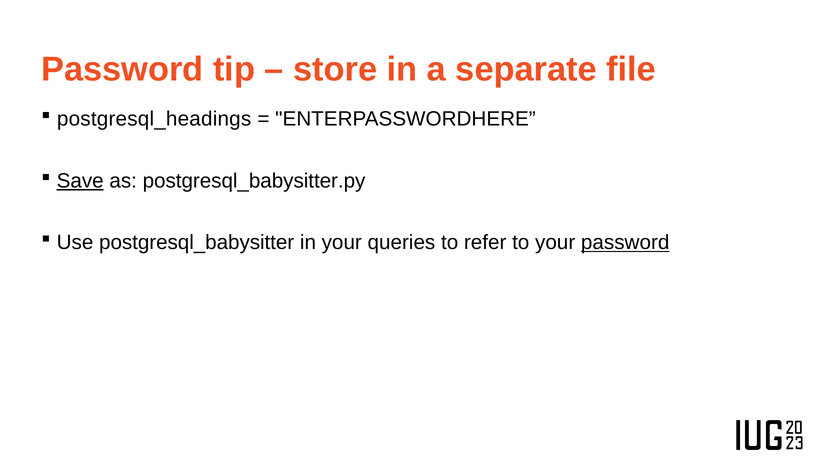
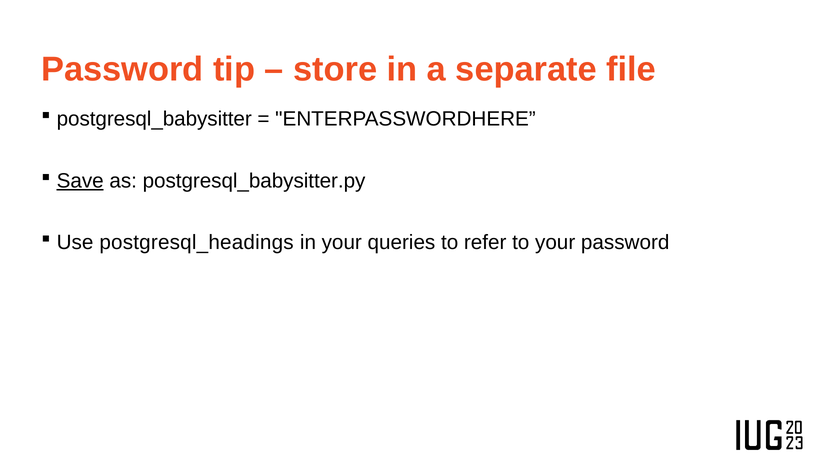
postgresql_headings: postgresql_headings -> postgresql_babysitter (154, 119)
postgresql_babysitter: postgresql_babysitter -> postgresql_headings (197, 242)
password underline: present -> none (625, 242)
